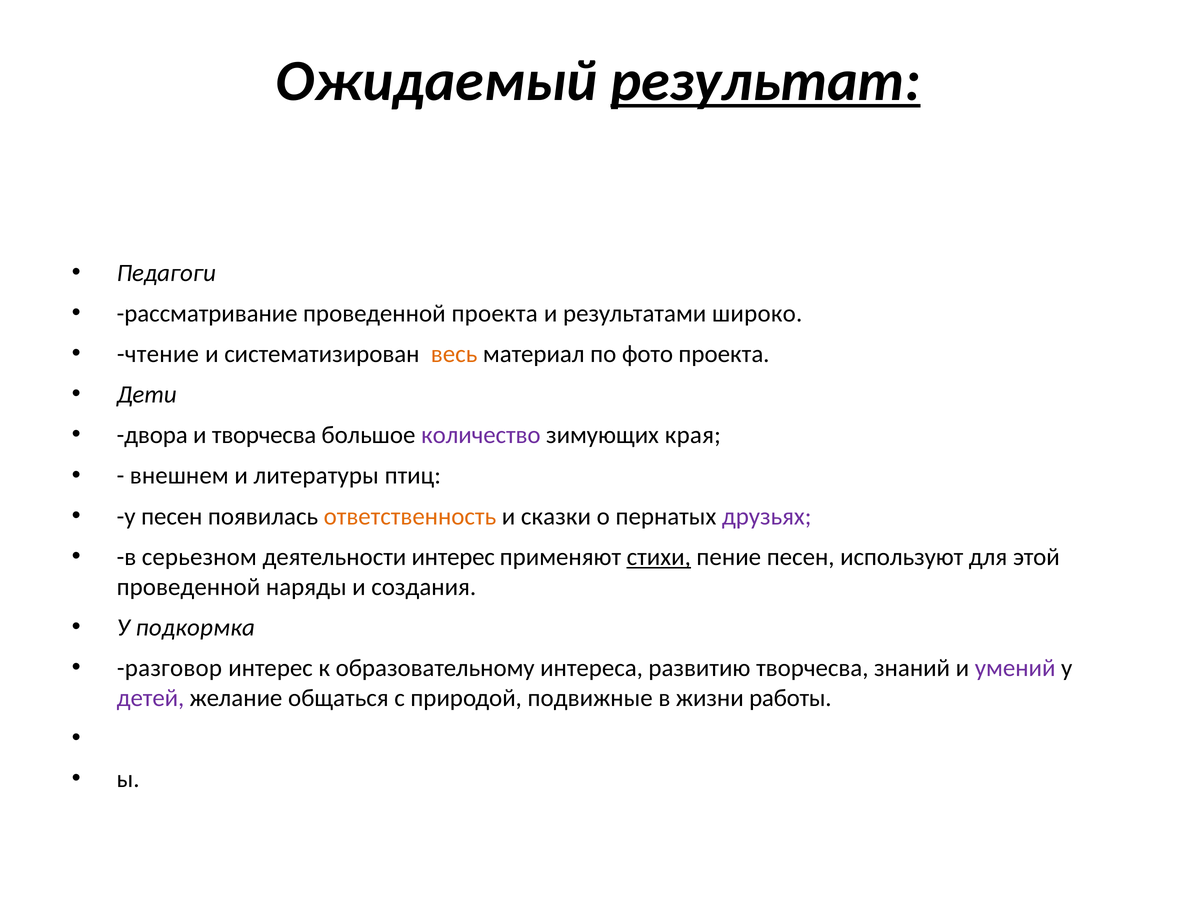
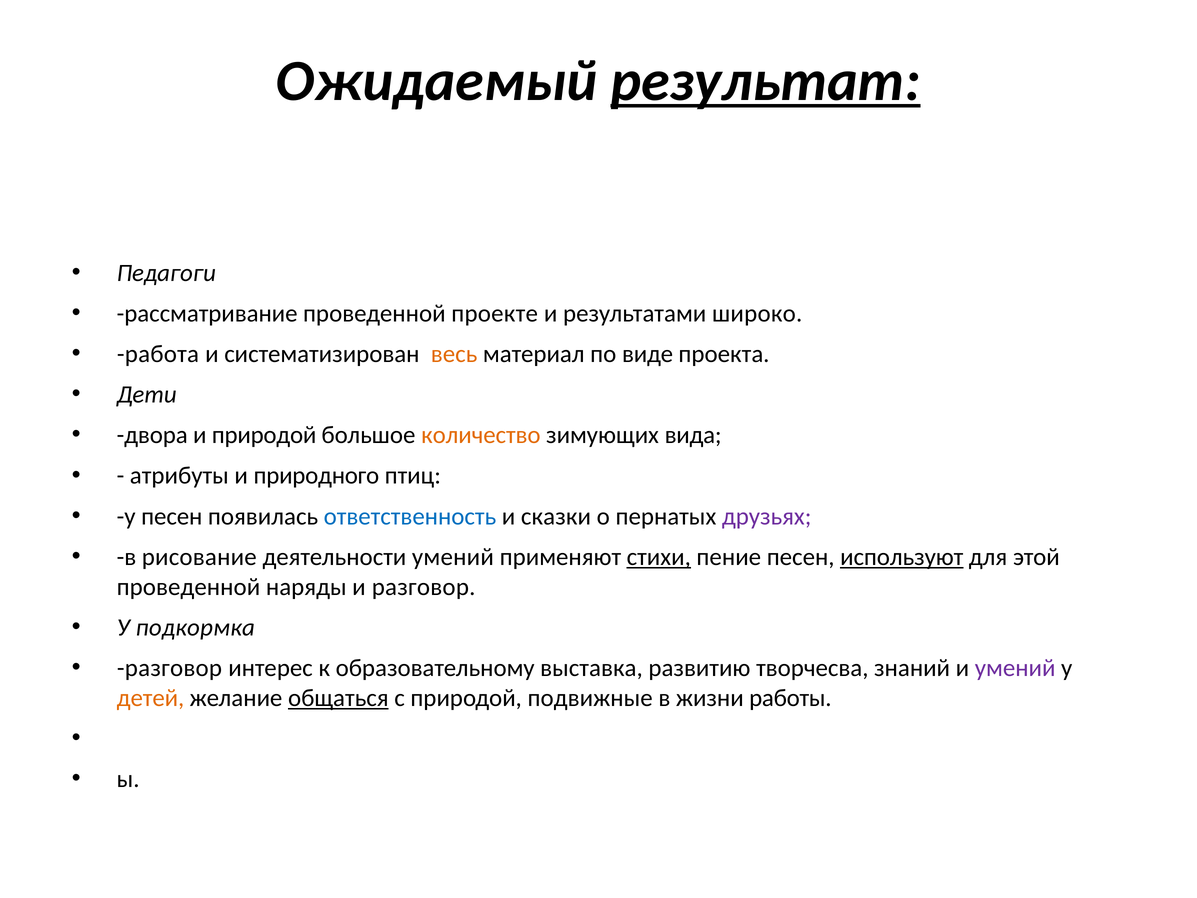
проведенной проекта: проекта -> проекте (495, 313)
чтение: чтение -> работа (158, 354)
фото: фото -> виде (648, 354)
и творчесва: творчесва -> природой (264, 435)
количество colour: purple -> orange (481, 435)
края: края -> вида (693, 435)
внешнем: внешнем -> атрибуты (179, 476)
литературы: литературы -> природного (316, 476)
ответственность colour: orange -> blue (410, 516)
серьезном: серьезном -> рисование (199, 557)
деятельности интерес: интерес -> умений (453, 557)
используют underline: none -> present (902, 557)
и создания: создания -> разговор (424, 587)
интереса: интереса -> выставка (591, 668)
детей colour: purple -> orange (150, 698)
общаться underline: none -> present (338, 698)
